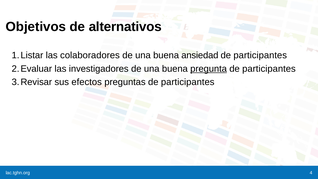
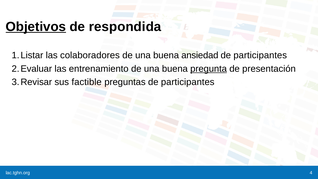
Objetivos underline: none -> present (36, 27)
alternativos: alternativos -> respondida (125, 27)
investigadores: investigadores -> entrenamiento (99, 69)
participantes: participantes -> presentación (269, 69)
efectos: efectos -> factible (87, 82)
